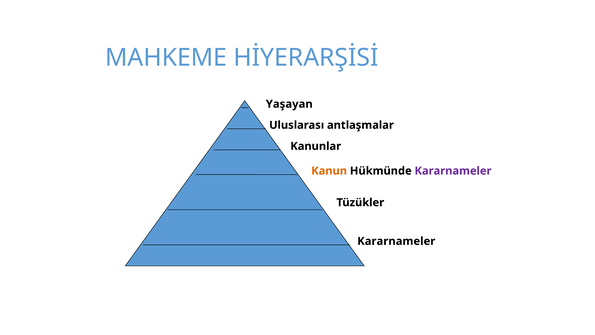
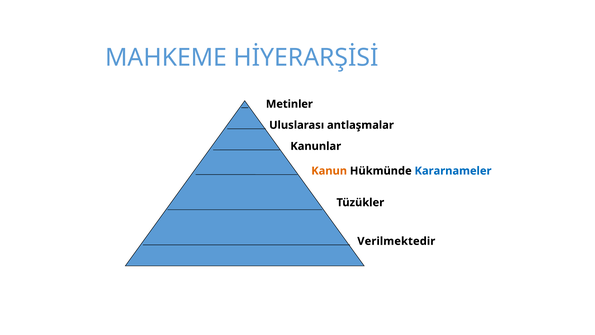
Yaşayan: Yaşayan -> Metinler (289, 104)
Kararnameler colour: purple -> blue (453, 171)
Kararnameler: Kararnameler -> Verilmektedir (396, 241)
